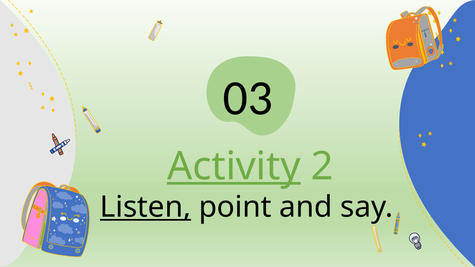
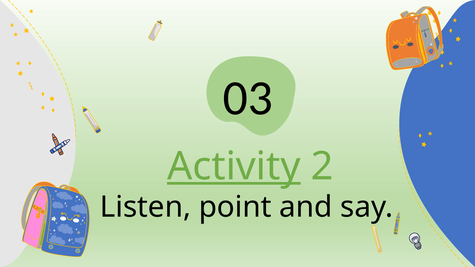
Listen underline: present -> none (145, 207)
